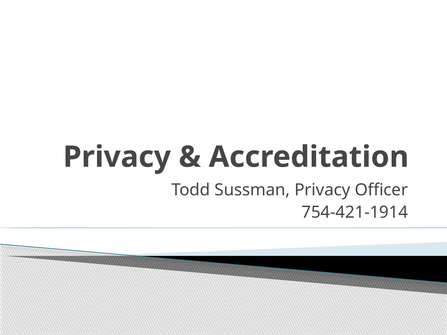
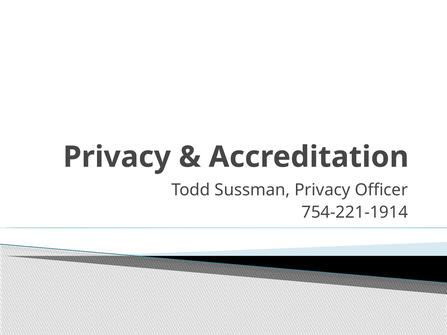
754-421-1914: 754-421-1914 -> 754-221-1914 (355, 213)
